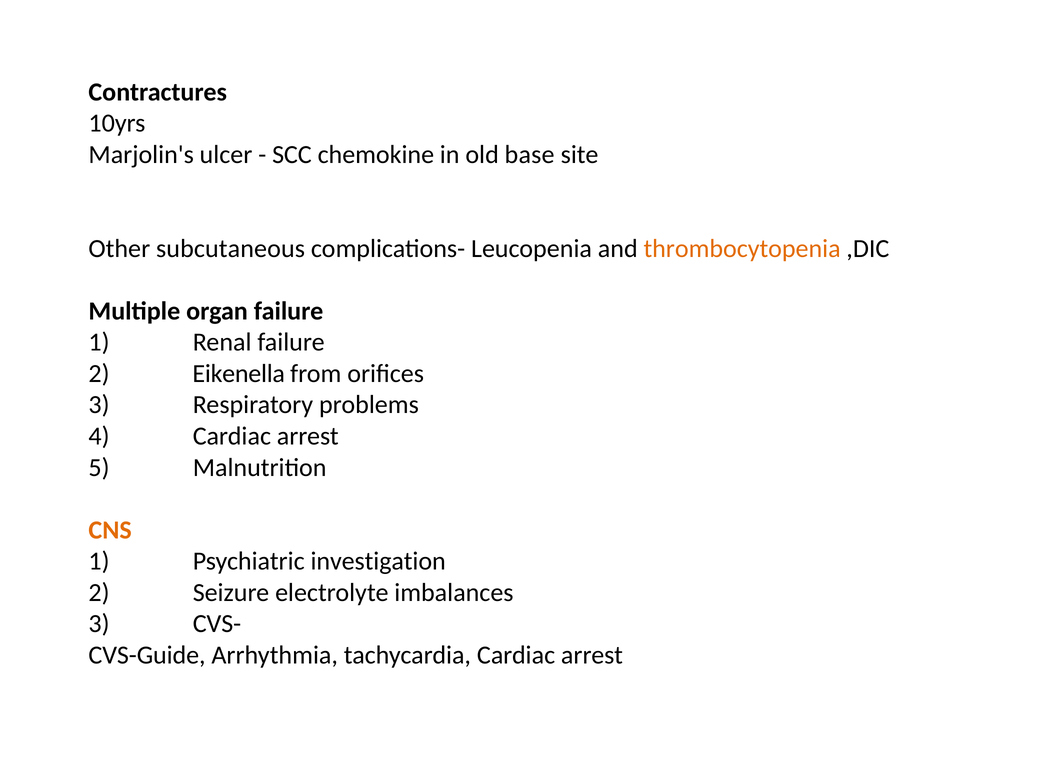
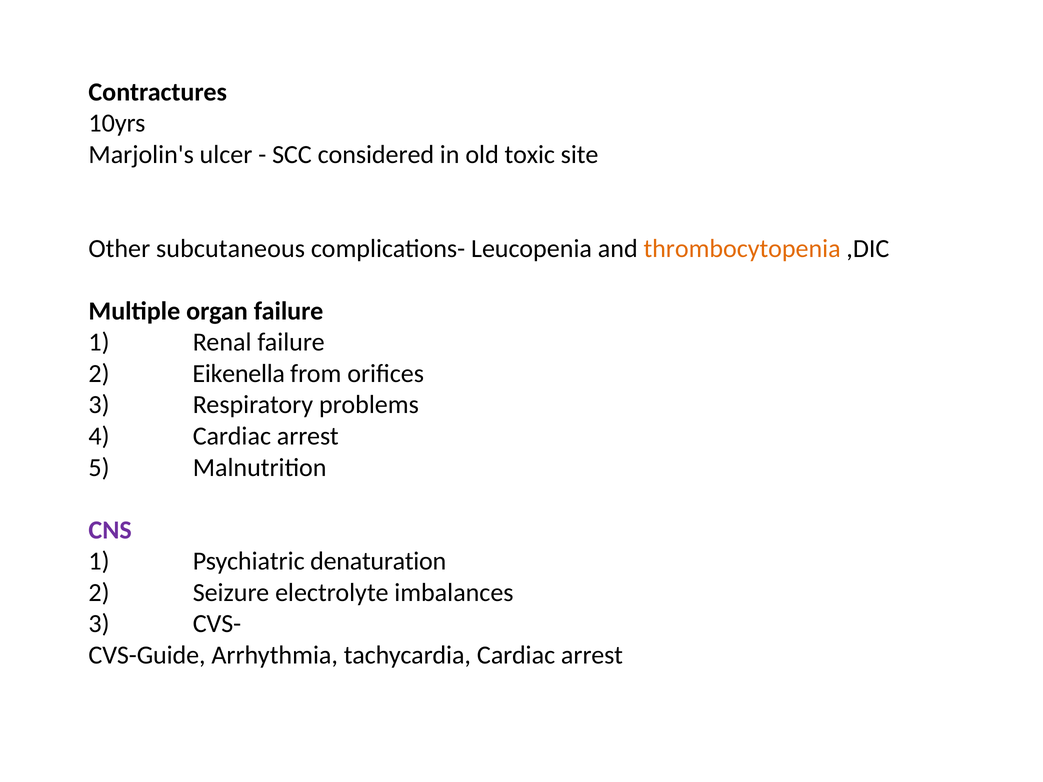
chemokine: chemokine -> considered (376, 155)
base: base -> toxic (530, 155)
CNS colour: orange -> purple (110, 530)
investigation: investigation -> denaturation (378, 561)
